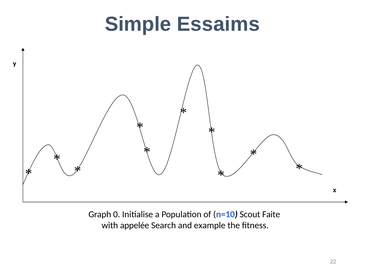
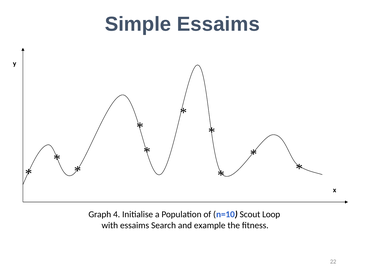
0: 0 -> 4 (117, 214)
Faite: Faite -> Loop (271, 214)
with appelée: appelée -> essaims (135, 225)
